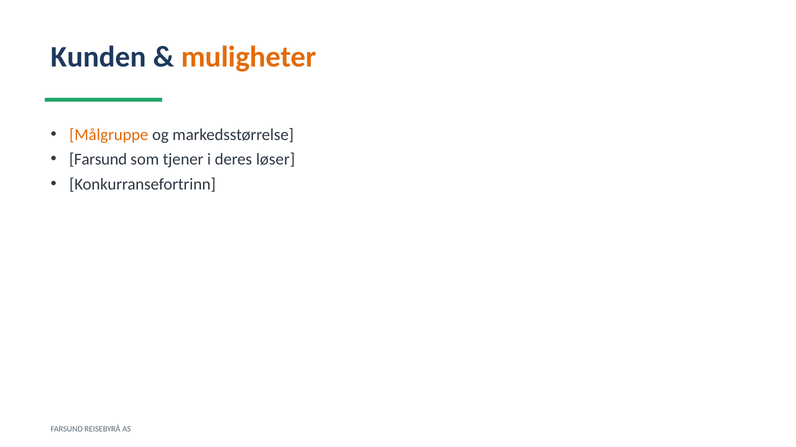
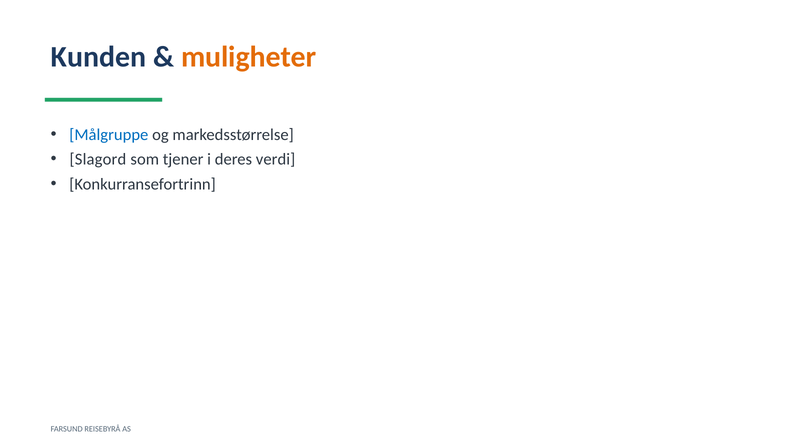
Målgruppe colour: orange -> blue (109, 135)
Farsund: Farsund -> Slagord (98, 160)
løser: løser -> verdi (276, 160)
